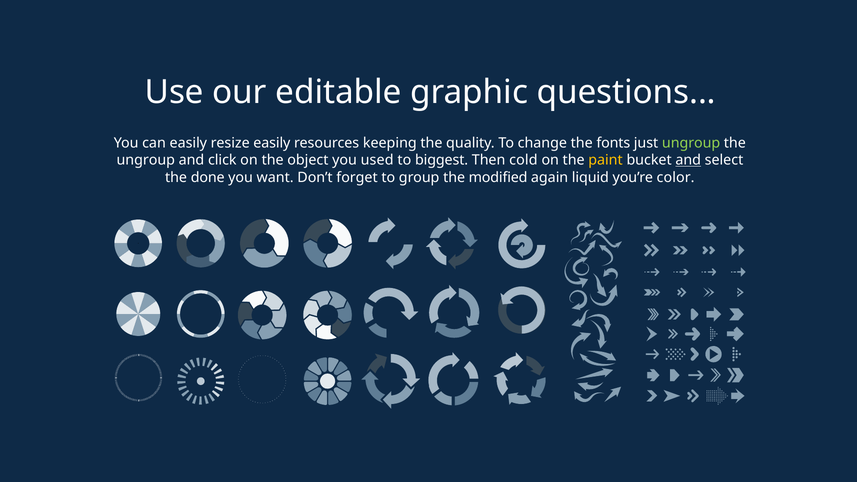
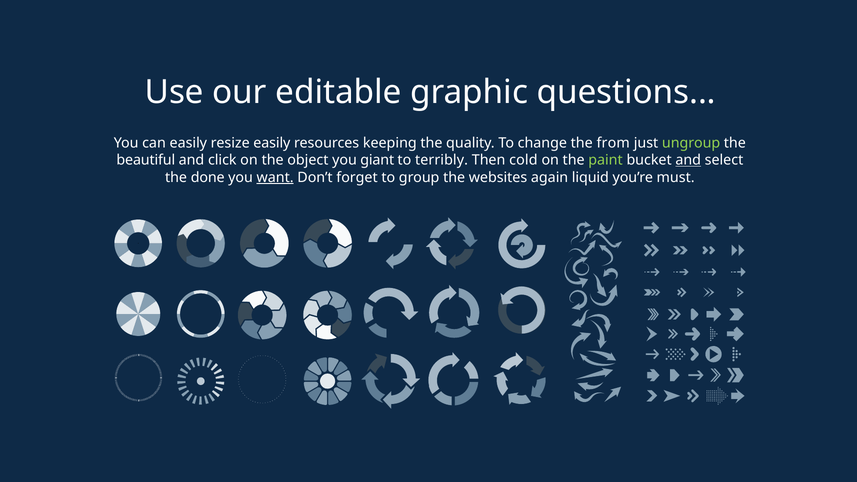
fonts: fonts -> from (613, 143)
ungroup: ungroup -> beautiful (146, 160)
used: used -> giant (377, 160)
biggest: biggest -> terribly (441, 160)
paint colour: yellow -> light green (605, 160)
want underline: none -> present (275, 177)
modified: modified -> websites (498, 177)
color: color -> must (676, 177)
